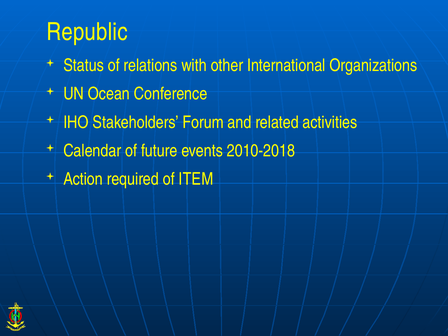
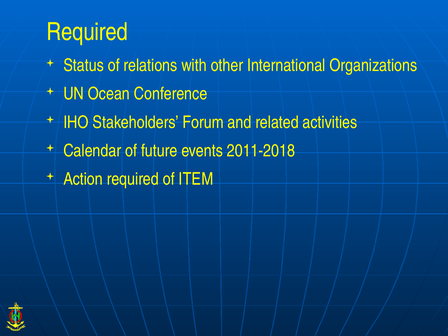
Republic: Republic -> Required (87, 32)
2010-2018: 2010-2018 -> 2011-2018 (261, 151)
